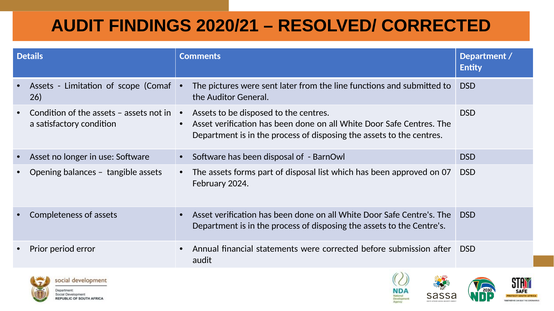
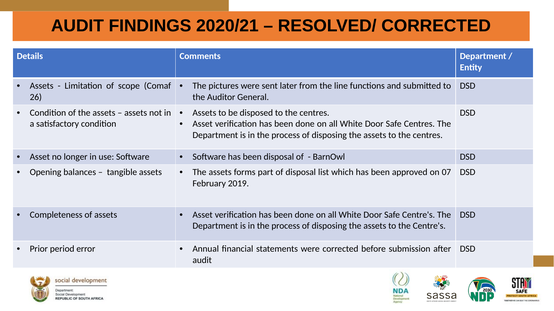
2024: 2024 -> 2019 (238, 184)
